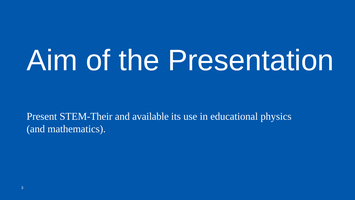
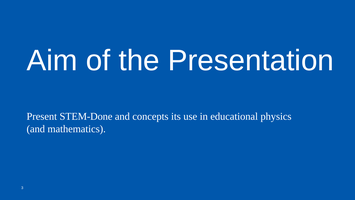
STEM-Their: STEM-Their -> STEM-Done (86, 116)
available: available -> concepts (150, 116)
